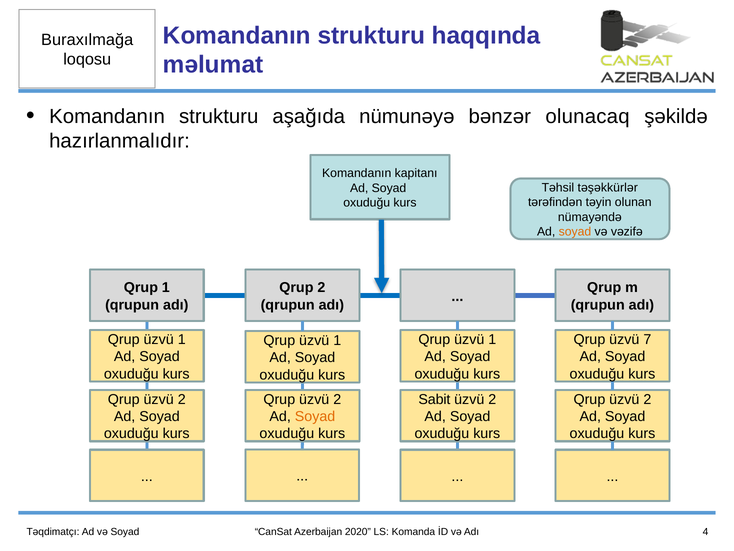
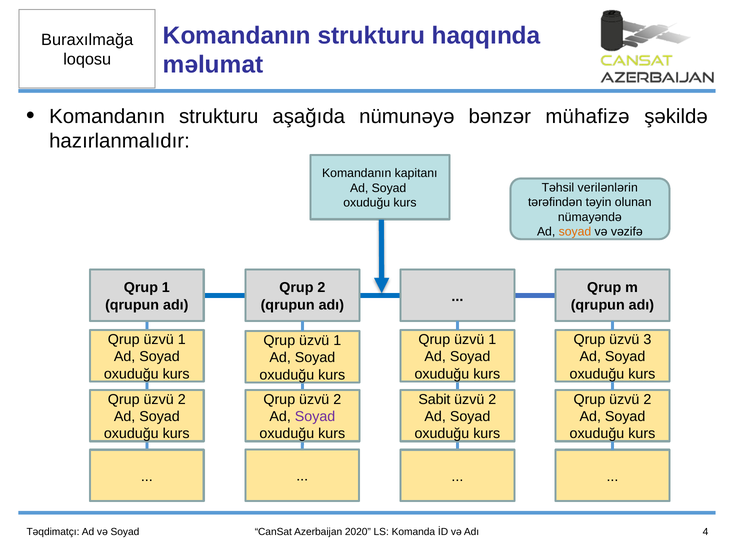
olunacaq: olunacaq -> mühafizə (587, 116)
təşəkkürlər: təşəkkürlər -> verilənlərin (608, 187)
7: 7 -> 3 (647, 339)
Soyad colour: orange -> purple (315, 416)
